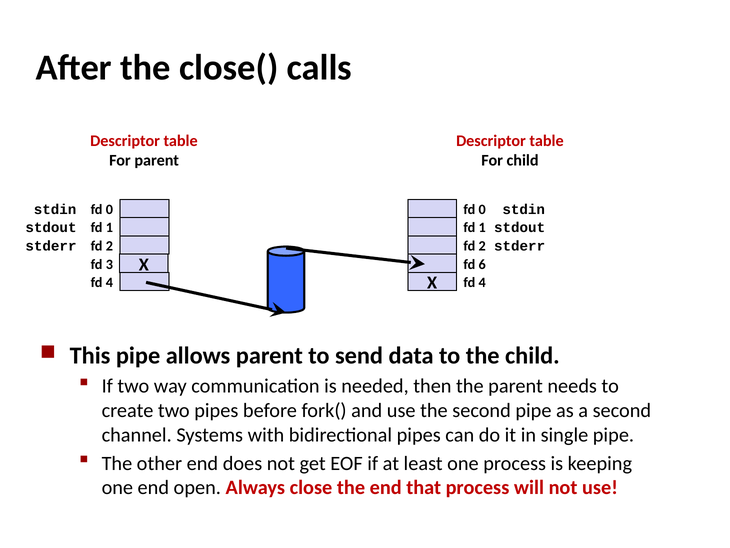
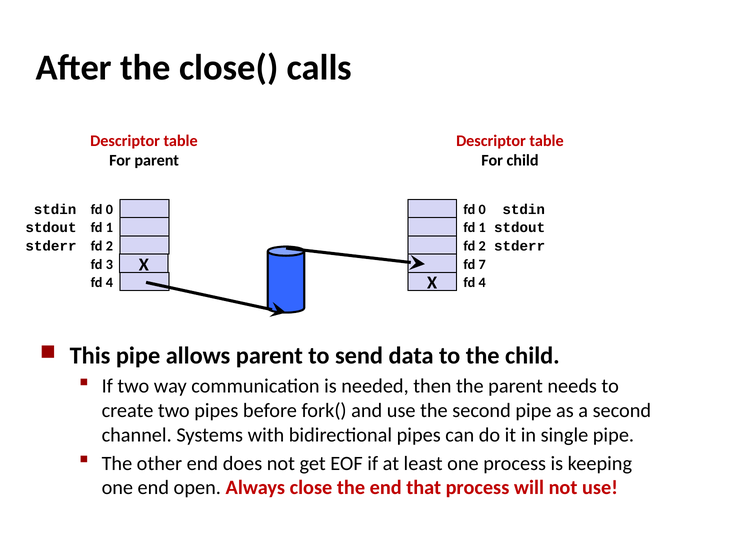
6: 6 -> 7 (482, 264)
